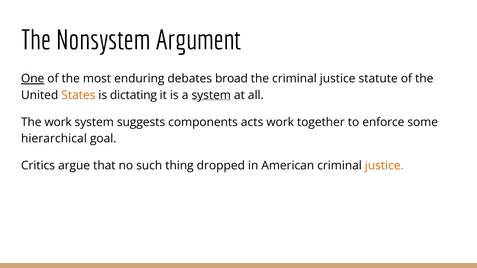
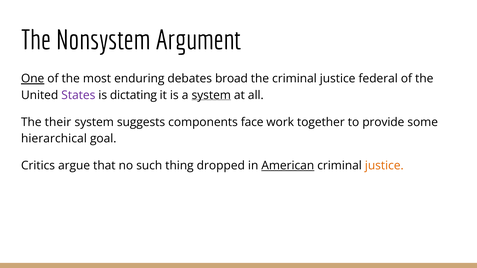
statute: statute -> federal (378, 79)
States colour: orange -> purple (78, 95)
The work: work -> their (58, 122)
acts: acts -> face (252, 122)
enforce: enforce -> provide (383, 122)
American underline: none -> present (288, 166)
